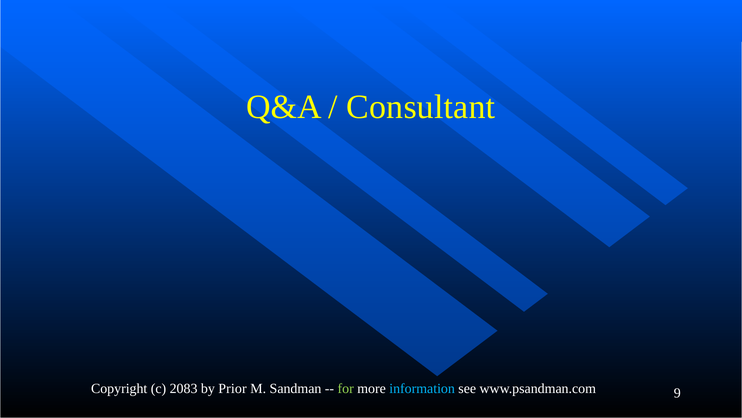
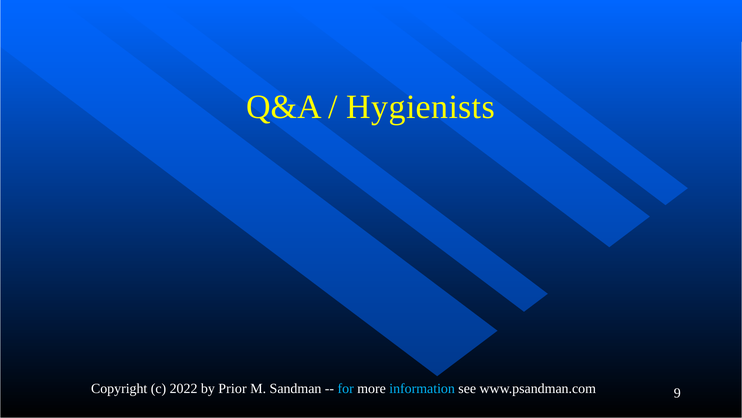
Consultant: Consultant -> Hygienists (421, 107)
2083: 2083 -> 2022 (184, 388)
for colour: light green -> light blue (346, 388)
